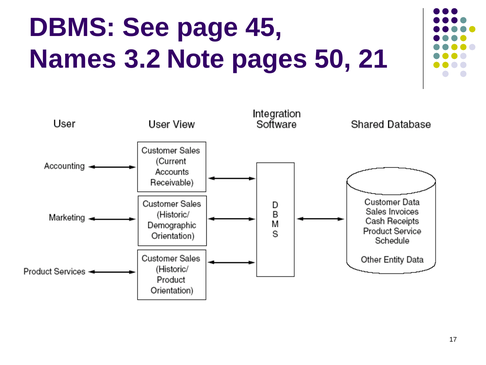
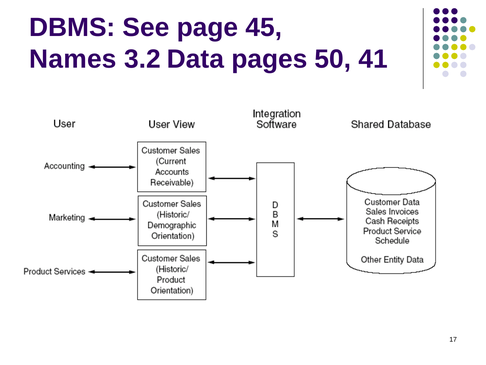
Note: Note -> Data (195, 59)
21: 21 -> 41 (373, 59)
